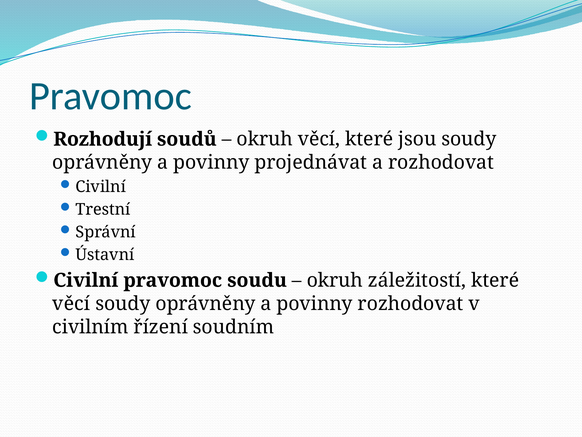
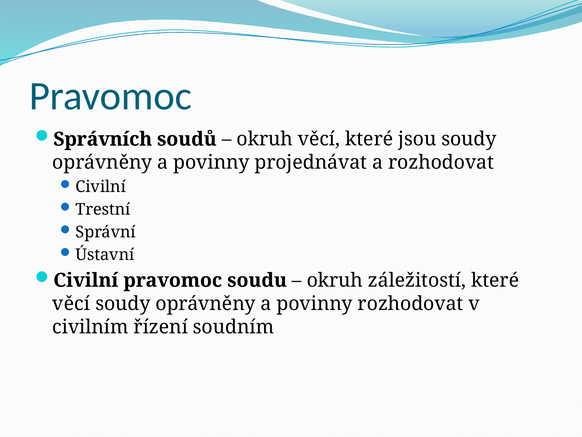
Rozhodují: Rozhodují -> Správních (103, 139)
